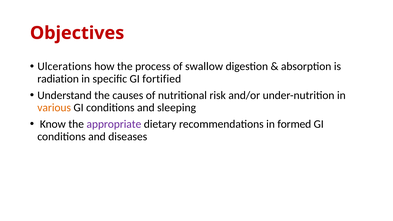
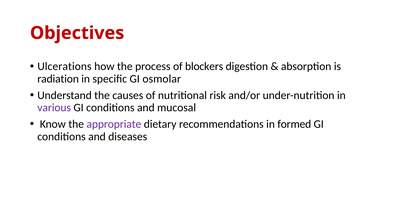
swallow: swallow -> blockers (204, 66)
fortified: fortified -> osmolar (162, 79)
various colour: orange -> purple (54, 108)
sleeping: sleeping -> mucosal (177, 108)
